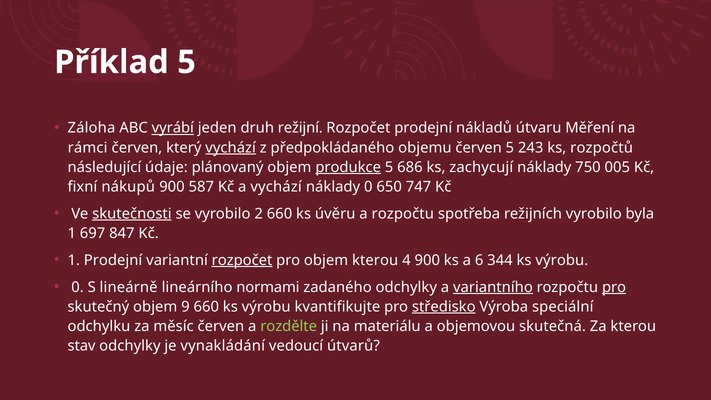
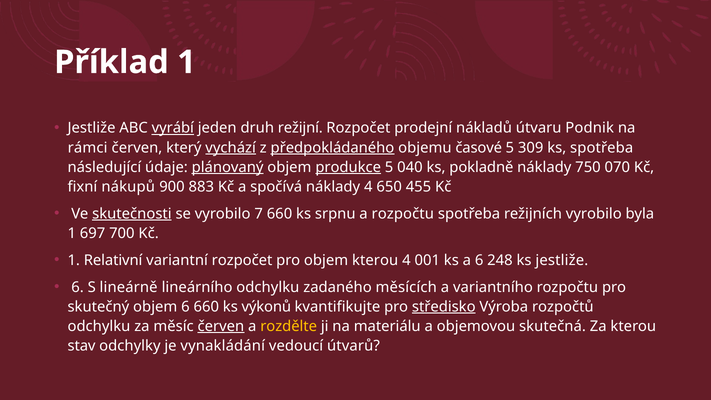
Příklad 5: 5 -> 1 (186, 62)
Záloha: Záloha -> Jestliže (92, 128)
Měření: Měření -> Podnik (590, 128)
předpokládaného underline: none -> present (332, 148)
objemu červen: červen -> časové (479, 148)
243: 243 -> 309 (531, 148)
ks rozpočtů: rozpočtů -> spotřeba (602, 148)
plánovaný underline: none -> present (228, 167)
686: 686 -> 040 (410, 167)
zachycují: zachycují -> pokladně (481, 167)
005: 005 -> 070 (617, 167)
587: 587 -> 883 (201, 187)
a vychází: vychází -> spočívá (276, 187)
náklady 0: 0 -> 4 (368, 187)
747: 747 -> 455 (418, 187)
2: 2 -> 7 (259, 214)
úvěru: úvěru -> srpnu (335, 214)
847: 847 -> 700 (122, 233)
1 Prodejní: Prodejní -> Relativní (113, 260)
rozpočet underline: present -> none (242, 260)
4 900: 900 -> 001 (427, 260)
344: 344 -> 248 (500, 260)
výrobu: výrobu -> jestliže (562, 260)
0: 0 -> 6 (78, 287)
lineárního normami: normami -> odchylku (268, 287)
zadaného odchylky: odchylky -> měsících (406, 287)
variantního underline: present -> none (493, 287)
pro underline: present -> none (614, 287)
objem 9: 9 -> 6 (185, 307)
660 ks výrobu: výrobu -> výkonů (266, 307)
speciální: speciální -> rozpočtů (563, 307)
červen underline: none -> present (221, 326)
rozdělte colour: light green -> yellow (289, 326)
